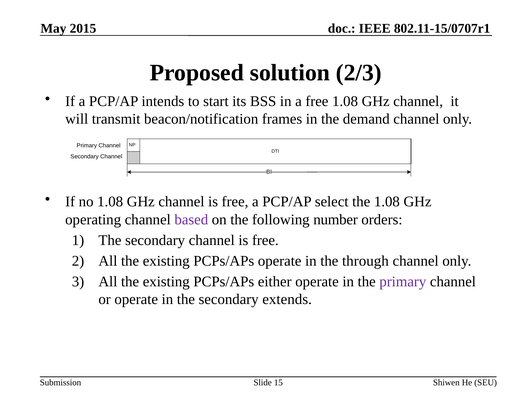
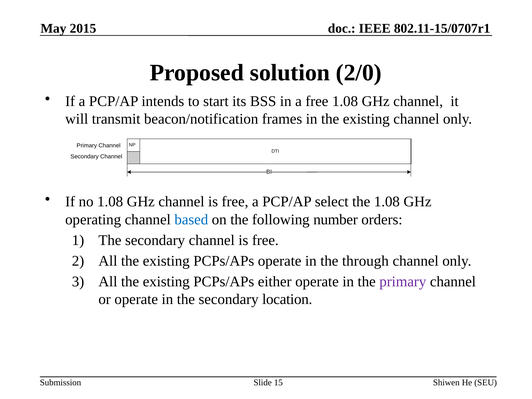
2/3: 2/3 -> 2/0 (359, 73)
in the demand: demand -> existing (366, 119)
based colour: purple -> blue (191, 220)
extends: extends -> location (287, 299)
